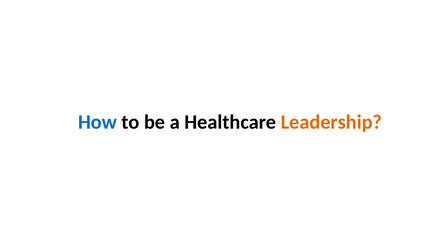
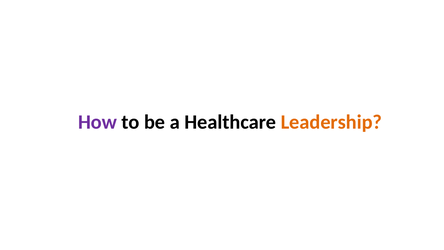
How colour: blue -> purple (98, 122)
